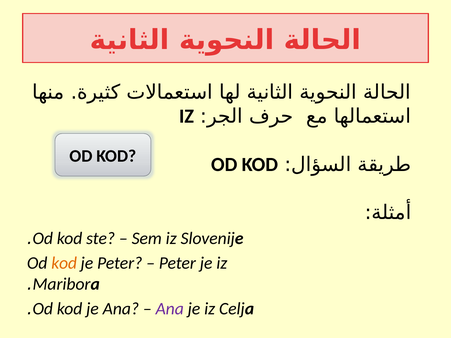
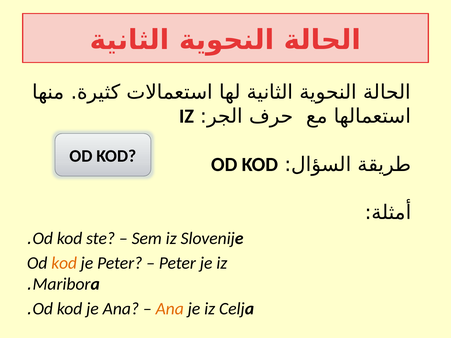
Ana colour: purple -> orange (170, 309)
